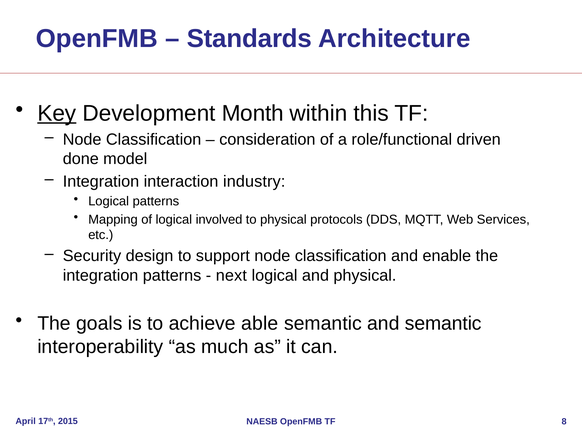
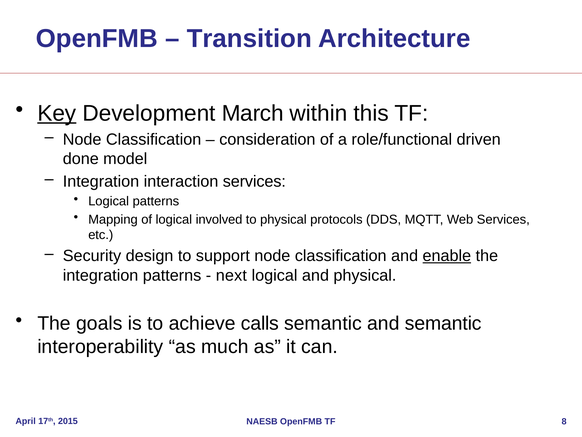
Standards: Standards -> Transition (249, 38)
Month: Month -> March (253, 113)
interaction industry: industry -> services (254, 181)
enable underline: none -> present (447, 256)
able: able -> calls (260, 323)
